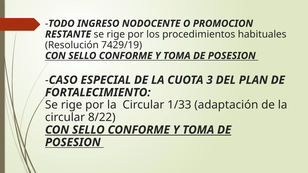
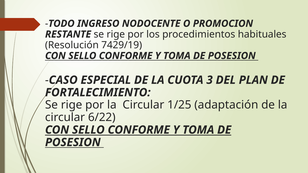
1/33: 1/33 -> 1/25 (179, 105)
8/22: 8/22 -> 6/22 (102, 118)
